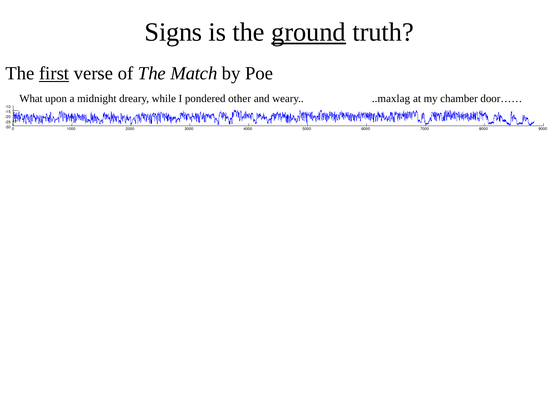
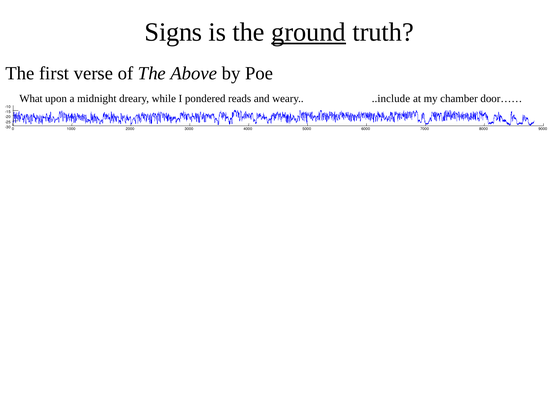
first underline: present -> none (54, 73)
Match: Match -> Above (194, 73)
other: other -> reads (240, 99)
..maxlag: ..maxlag -> ..include (391, 99)
